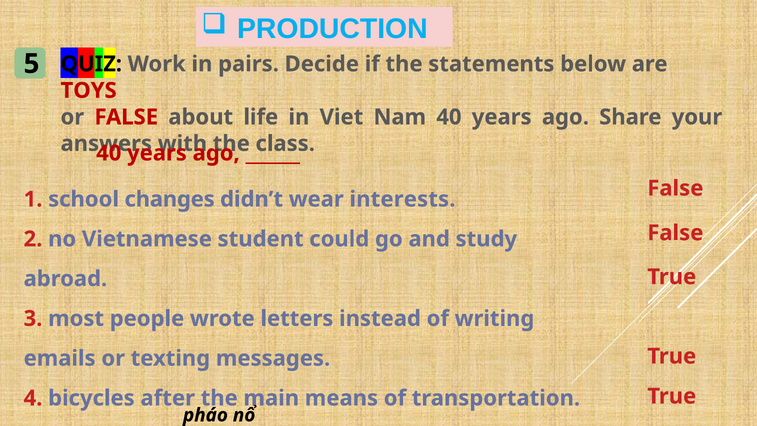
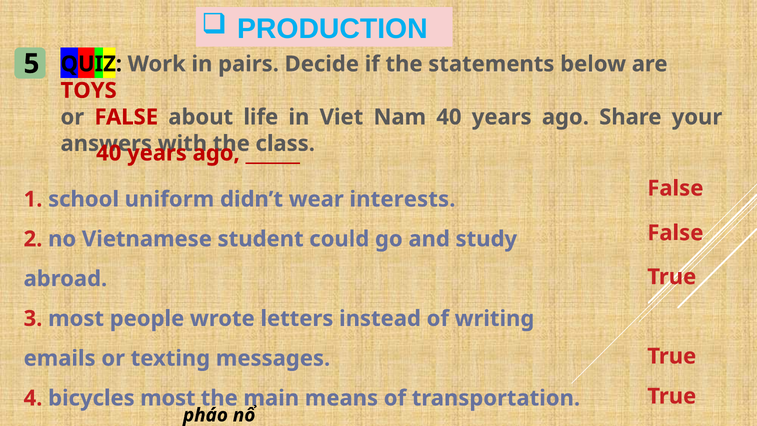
changes: changes -> uniform (169, 199)
bicycles after: after -> most (168, 398)
